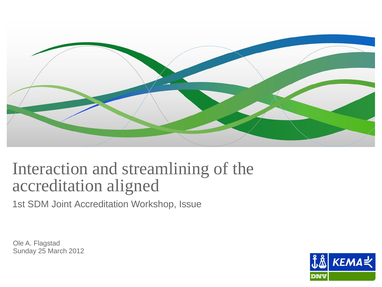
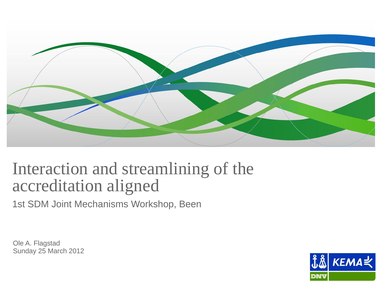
Joint Accreditation: Accreditation -> Mechanisms (101, 204)
Issue: Issue -> Been (190, 204)
